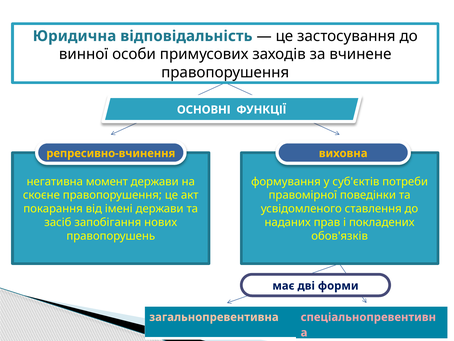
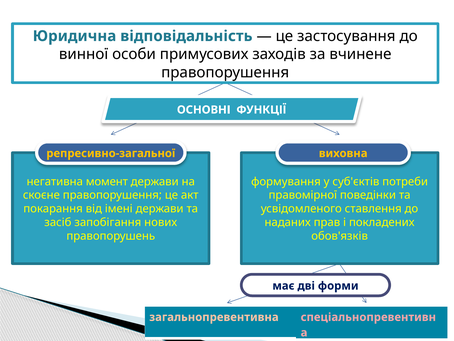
репресивно-вчинення: репресивно-вчинення -> репресивно-загальної (111, 153)
